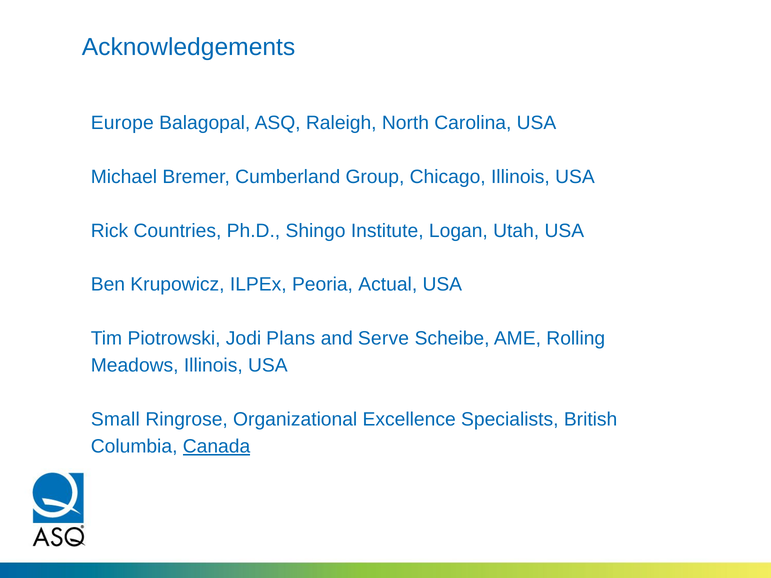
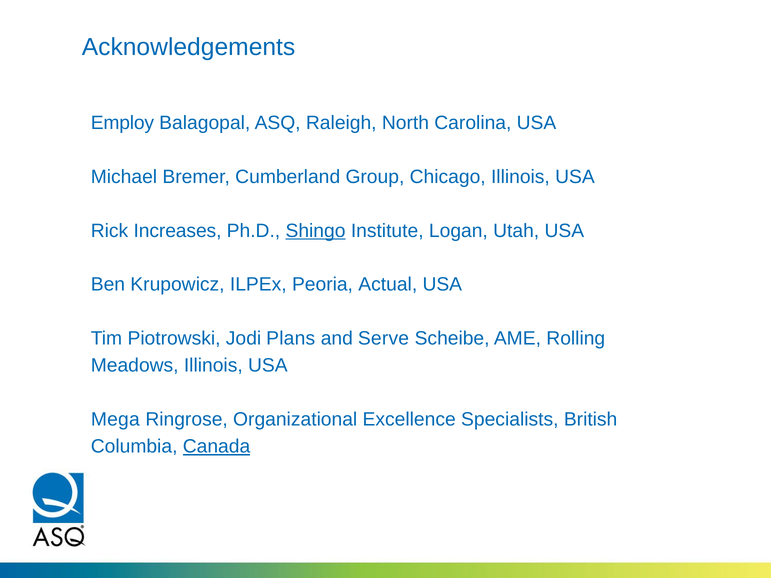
Europe: Europe -> Employ (122, 123)
Countries: Countries -> Increases (178, 231)
Shingo underline: none -> present (316, 231)
Small: Small -> Mega (115, 420)
